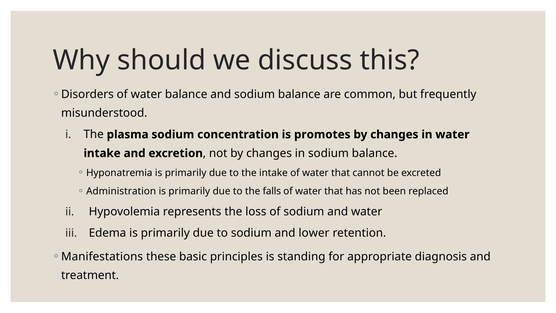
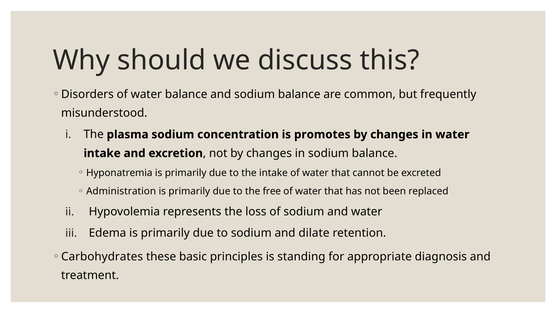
falls: falls -> free (272, 191)
lower: lower -> dilate (314, 233)
Manifestations: Manifestations -> Carbohydrates (102, 256)
